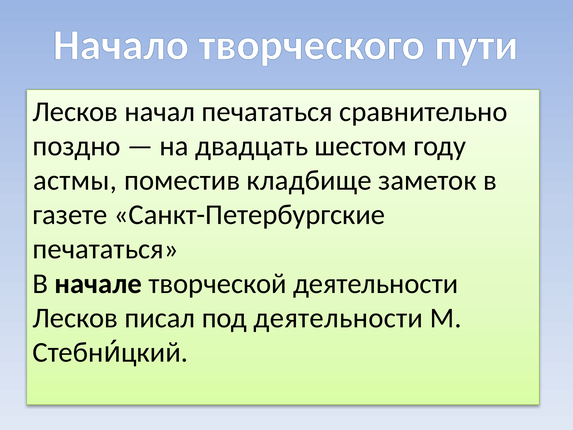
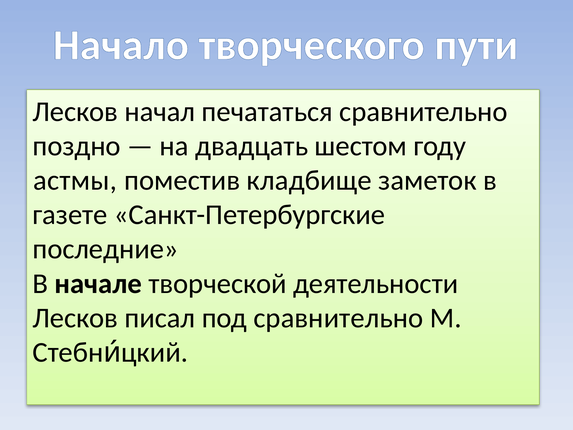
печататься: печататься -> последние (106, 249)
под деятельности: деятельности -> сравнительно (338, 318)
